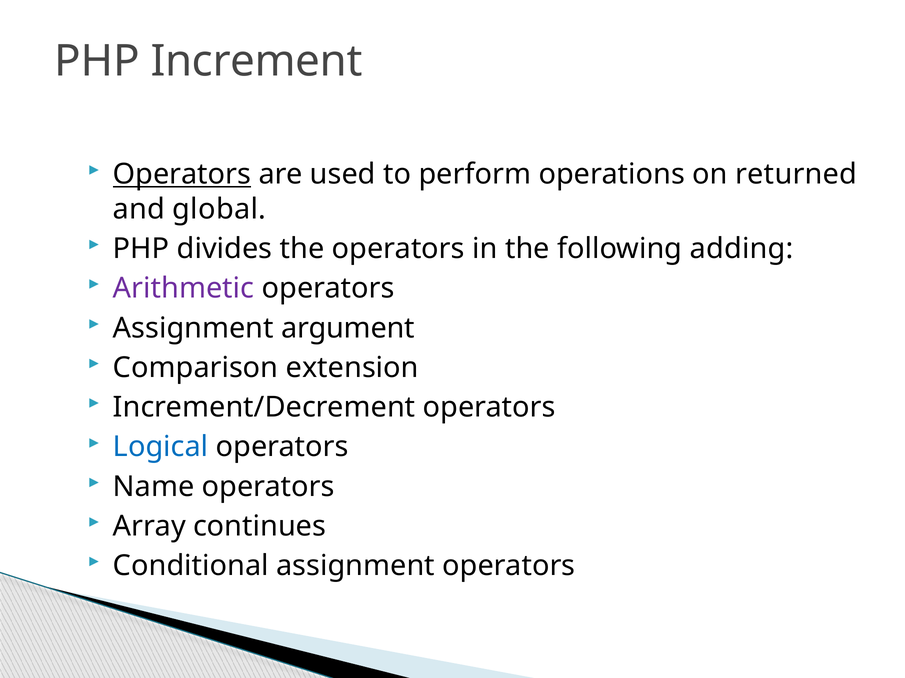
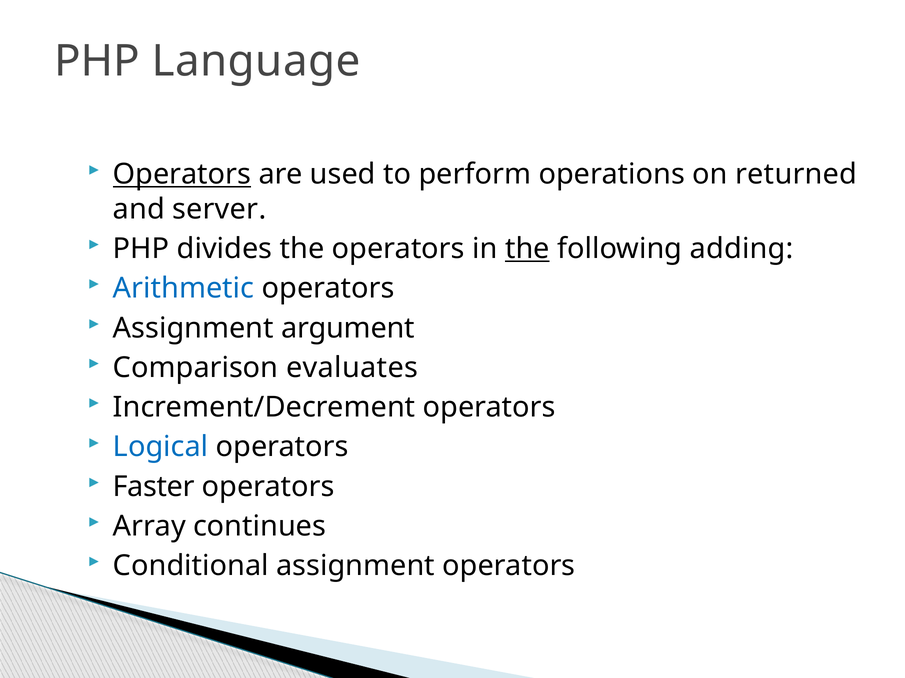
Increment: Increment -> Language (256, 61)
global: global -> server (219, 209)
the underline: none -> present (527, 249)
Arithmetic colour: purple -> blue (184, 289)
extension: extension -> evaluates (352, 368)
Name: Name -> Faster (154, 487)
